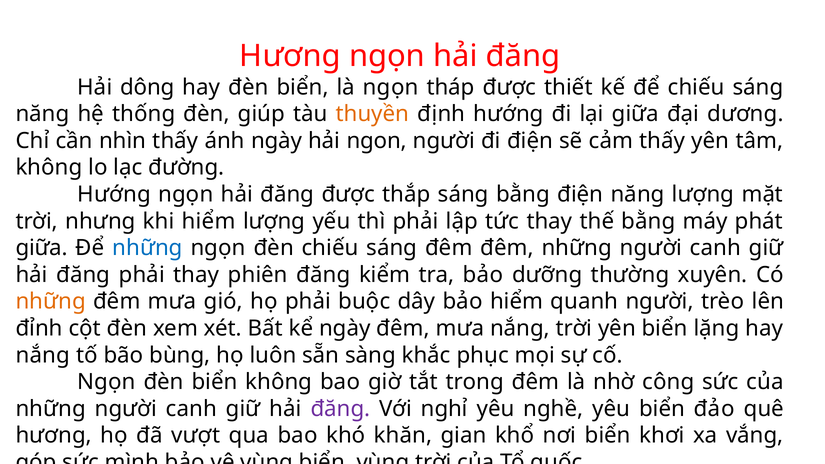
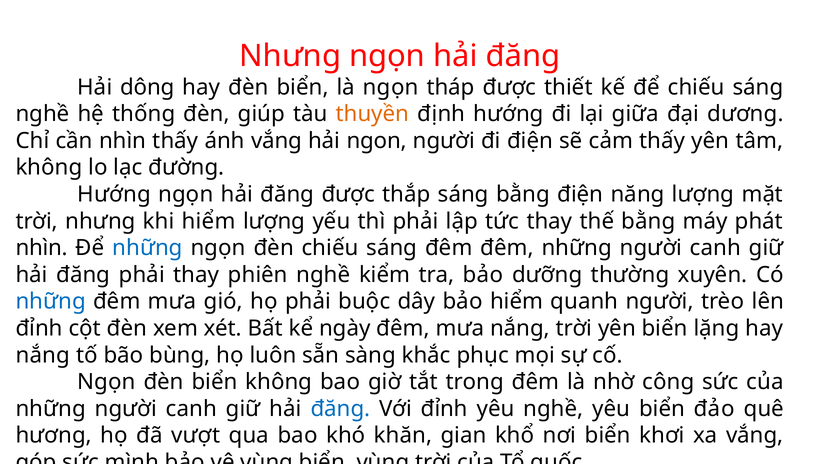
Hương: Hương -> Nhưng (290, 56)
năng: năng -> nghề (43, 114)
ánh ngày: ngày -> vắng (277, 141)
giữa: giữa -> nhìn (42, 248)
phiên đăng: đăng -> nghề (323, 275)
những colour: orange -> blue (51, 302)
đăng colour: purple -> blue (341, 409)
Với nghỉ: nghỉ -> đỉnh (444, 409)
